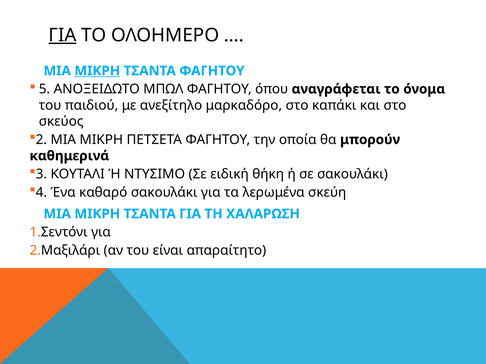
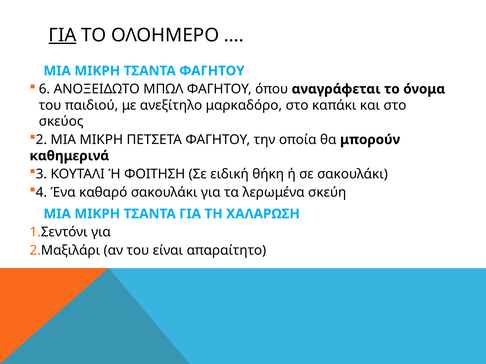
ΜΙΚΡΗ underline: present -> none (97, 71)
5: 5 -> 6 (44, 89)
ΝΤΥΣΙΜΟ: ΝΤΥΣΙΜΟ -> ΦΟΙΤΗΣΗ (155, 174)
